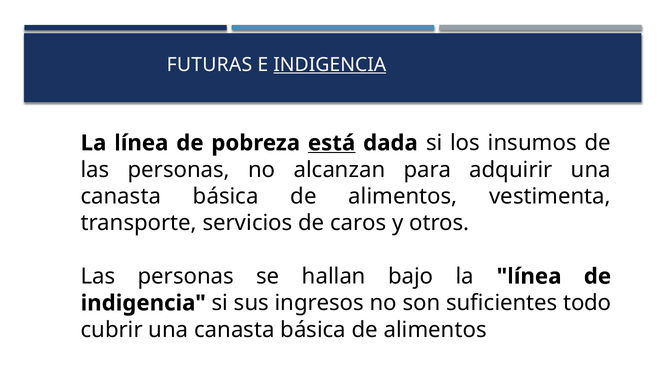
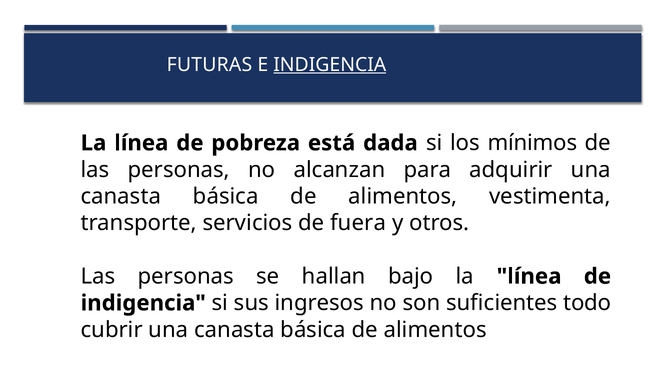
está underline: present -> none (332, 143)
insumos: insumos -> mínimos (533, 143)
caros: caros -> fuera (358, 223)
